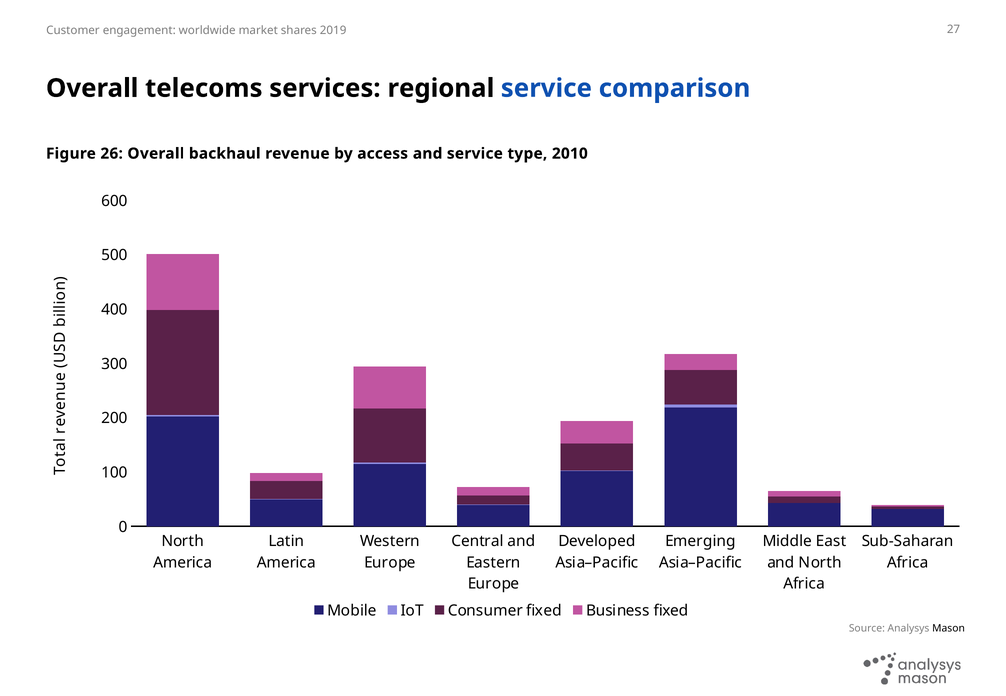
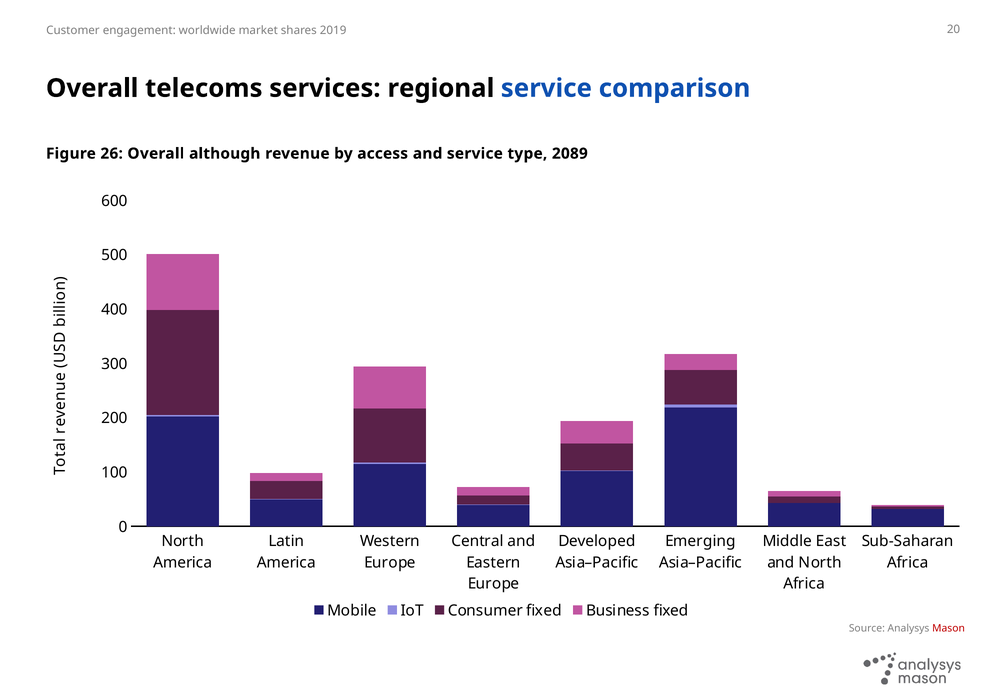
27: 27 -> 20 (954, 29)
backhaul: backhaul -> although (225, 154)
2010: 2010 -> 2089 (570, 154)
Mason colour: black -> red (949, 629)
